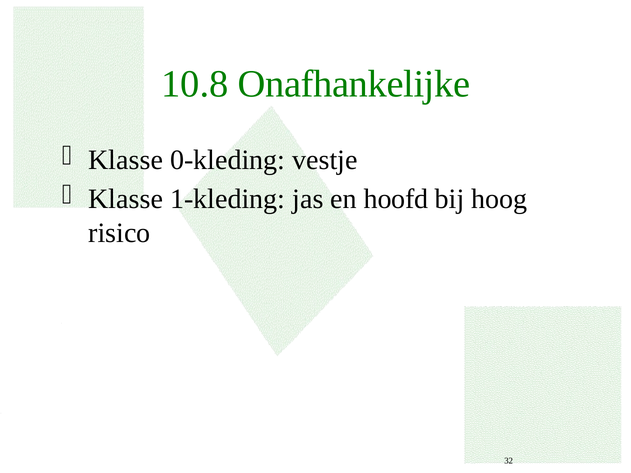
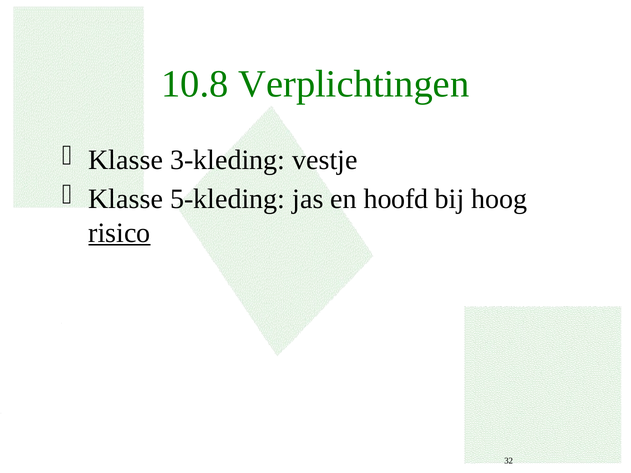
Onafhankelijke: Onafhankelijke -> Verplichtingen (354, 84)
0-kleding: 0-kleding -> 3-kleding (228, 160)
1-kleding: 1-kleding -> 5-kleding (228, 199)
risico underline: none -> present (119, 233)
